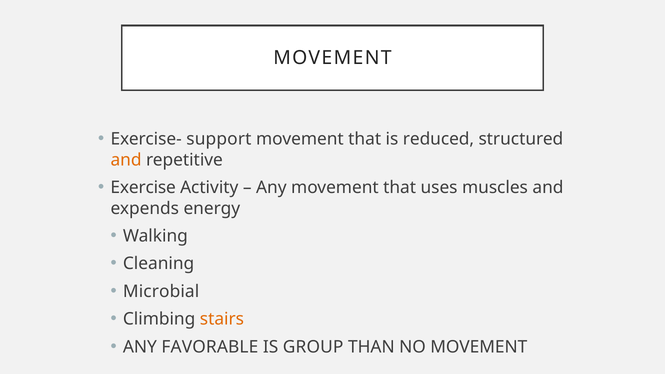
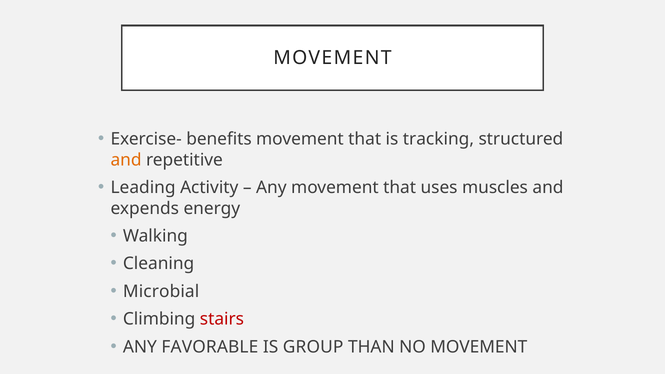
support: support -> benefits (219, 139)
reduced: reduced -> tracking (438, 139)
Exercise: Exercise -> Leading (143, 188)
stairs colour: orange -> red (222, 319)
